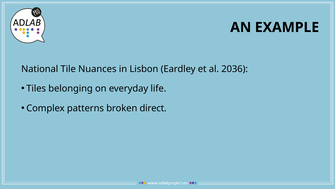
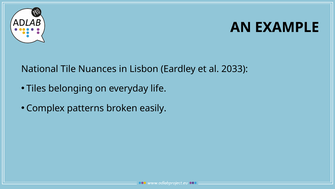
2036: 2036 -> 2033 (235, 69)
direct: direct -> easily (153, 108)
